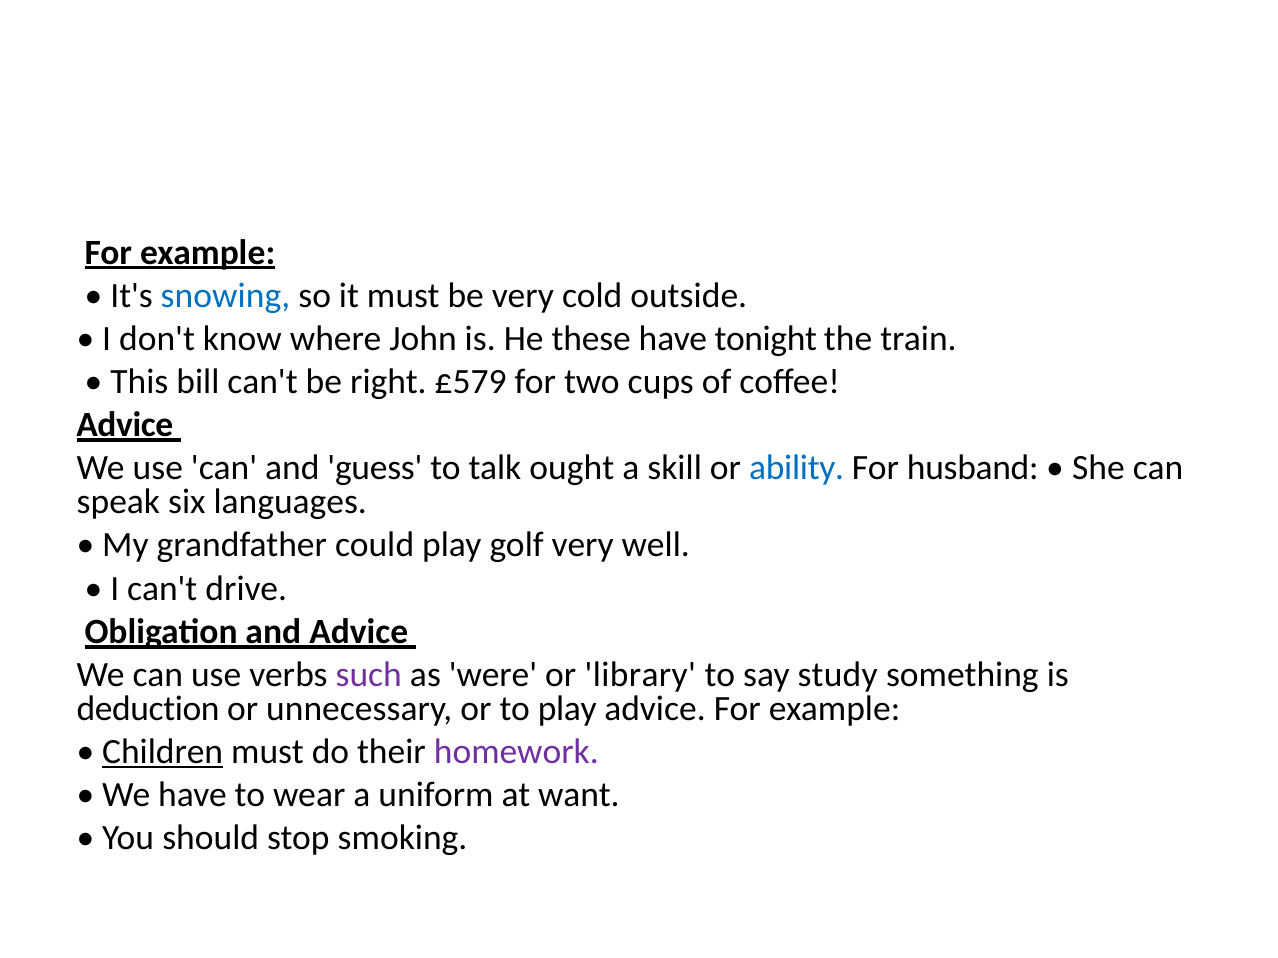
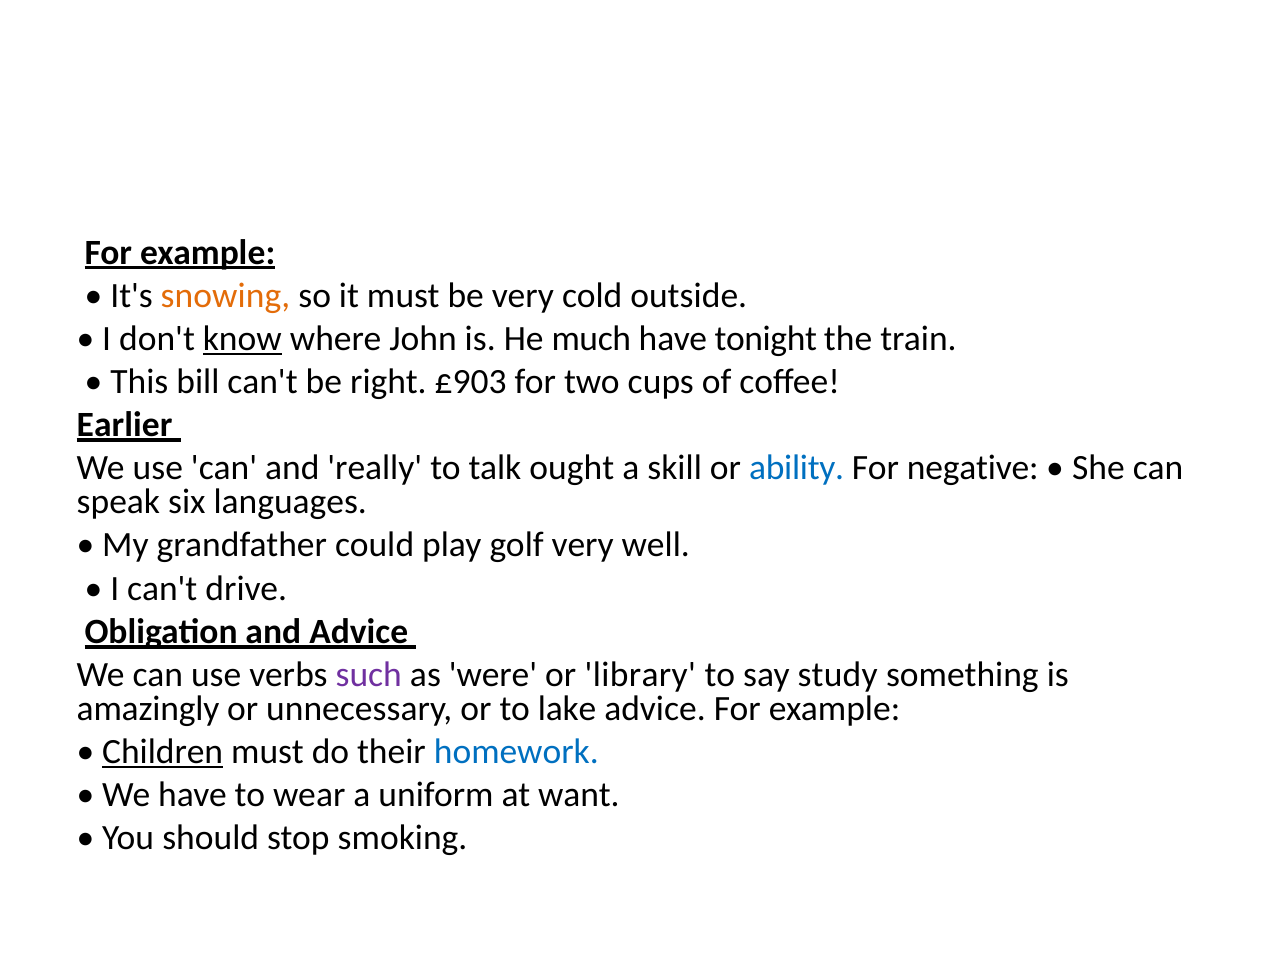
snowing colour: blue -> orange (225, 296)
know underline: none -> present (242, 339)
these: these -> much (591, 339)
£579: £579 -> £903 (471, 382)
Advice: Advice -> Earlier (125, 425)
guess: guess -> really (375, 468)
husband: husband -> negative (973, 468)
deduction: deduction -> amazingly (148, 709)
to play: play -> lake (567, 709)
homework colour: purple -> blue (516, 752)
